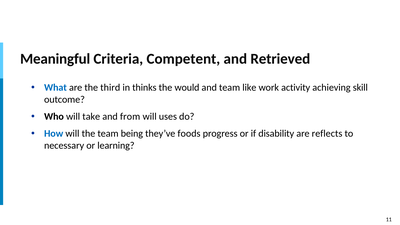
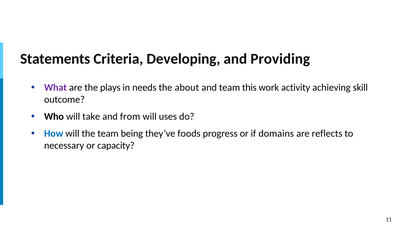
Meaningful: Meaningful -> Statements (55, 59)
Competent: Competent -> Developing (183, 59)
Retrieved: Retrieved -> Providing (280, 59)
What colour: blue -> purple (55, 88)
third: third -> plays (110, 88)
thinks: thinks -> needs (144, 88)
would: would -> about (187, 88)
like: like -> this (249, 88)
disability: disability -> domains (276, 134)
learning: learning -> capacity (116, 146)
